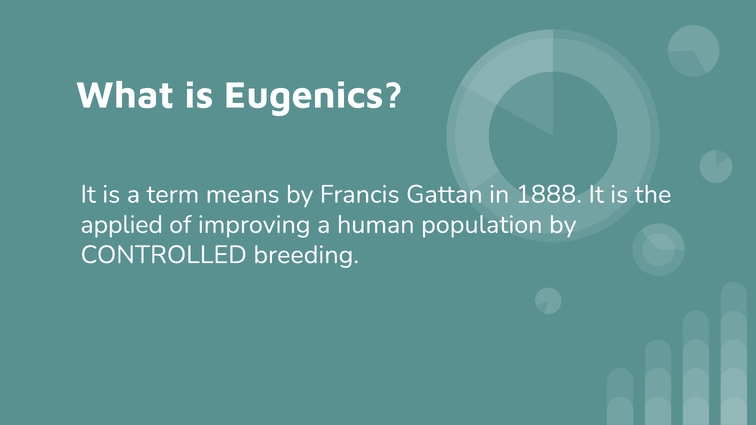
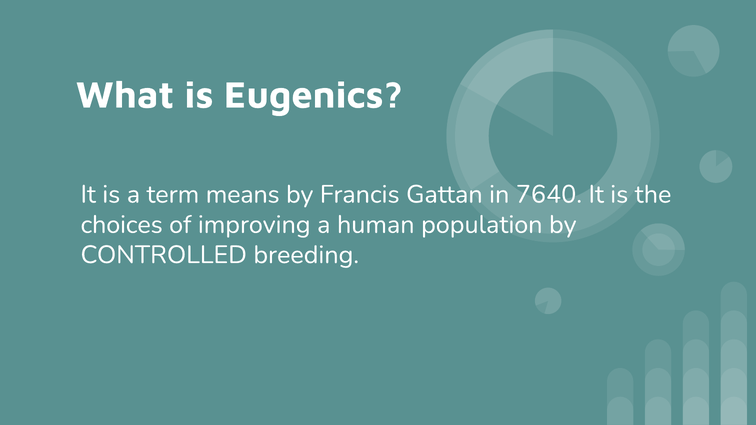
1888: 1888 -> 7640 (549, 194)
applied: applied -> choices (122, 225)
